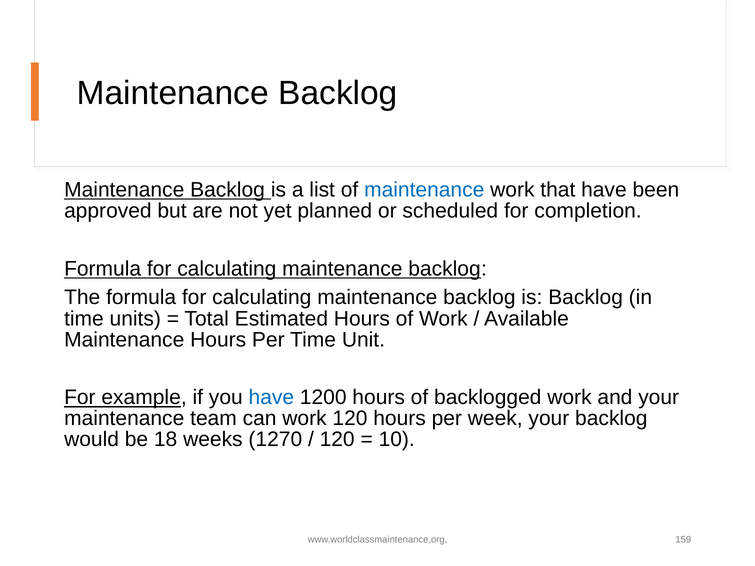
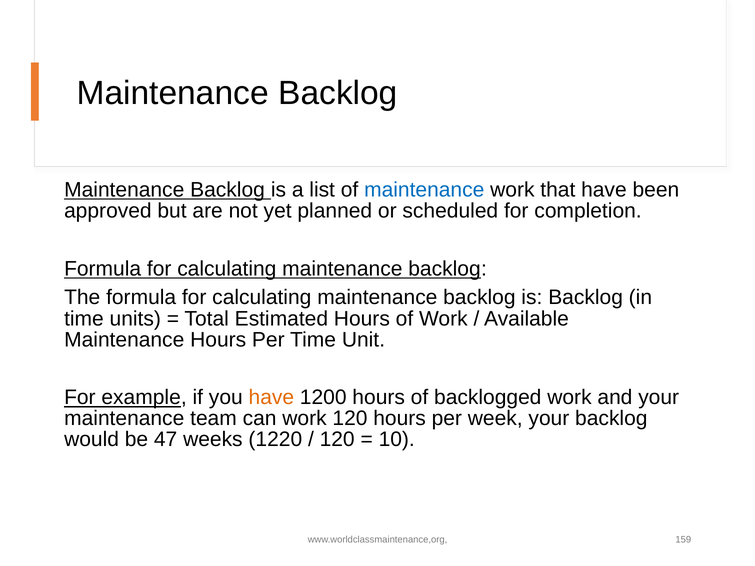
have colour: blue -> orange (271, 398)
18: 18 -> 47 (166, 440)
1270: 1270 -> 1220 (275, 440)
